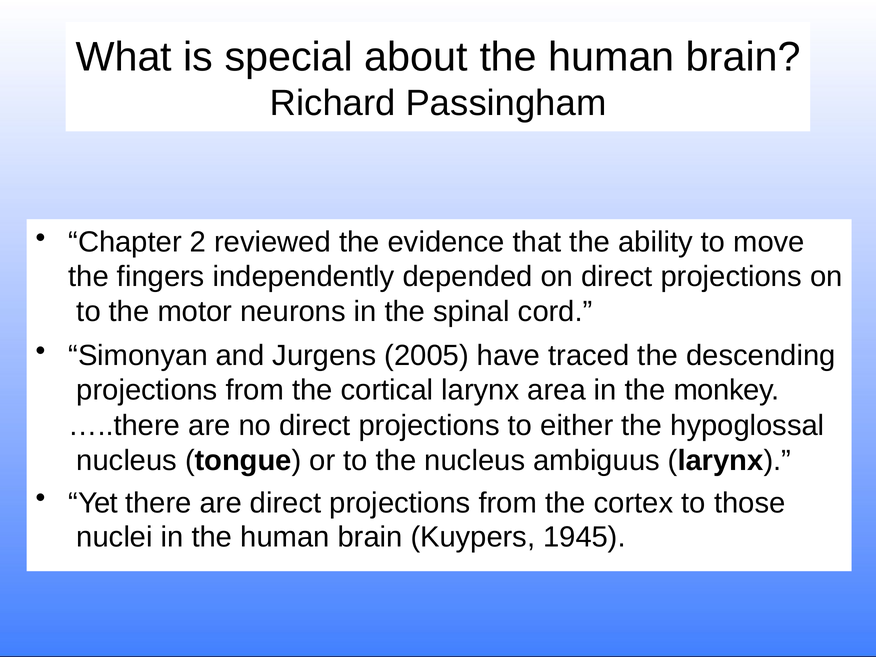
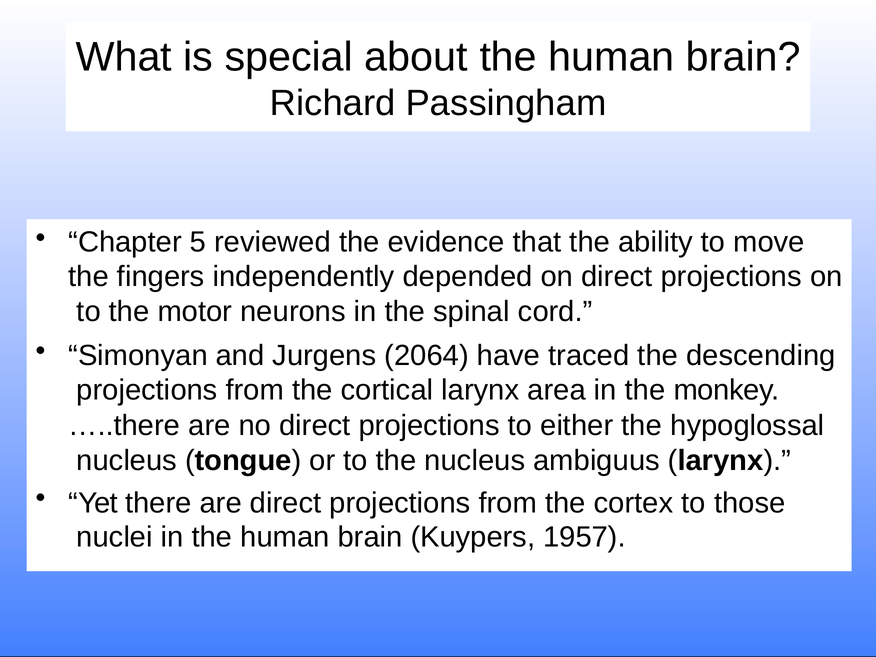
2: 2 -> 5 (198, 242)
2005: 2005 -> 2064 (427, 356)
1945: 1945 -> 1957 (584, 537)
